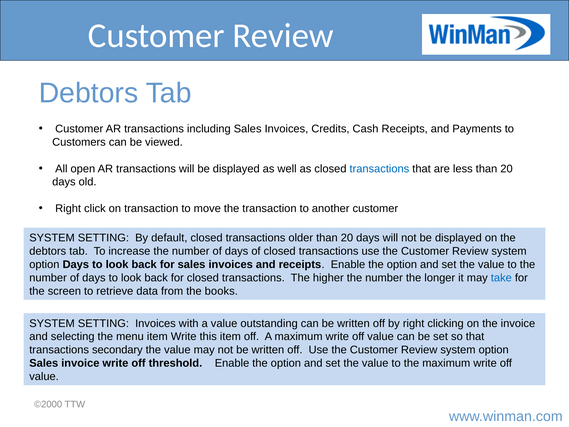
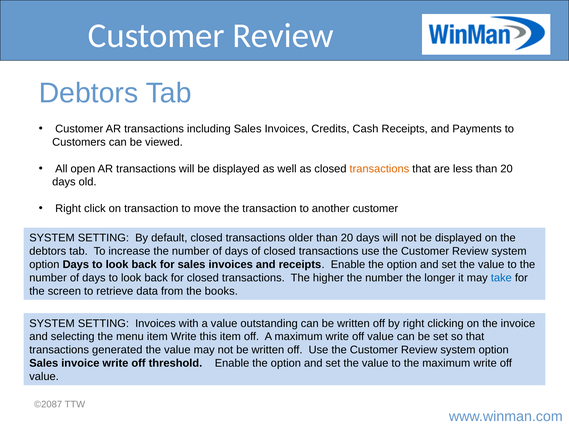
transactions colour: blue -> orange (379, 169)
secondary: secondary -> generated (117, 350)
©2000: ©2000 -> ©2087 (48, 404)
